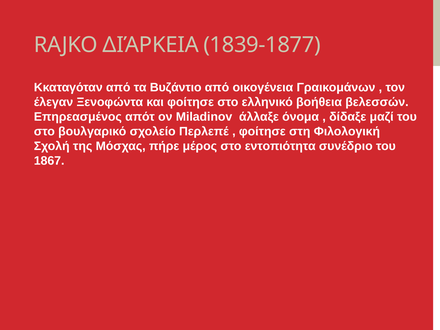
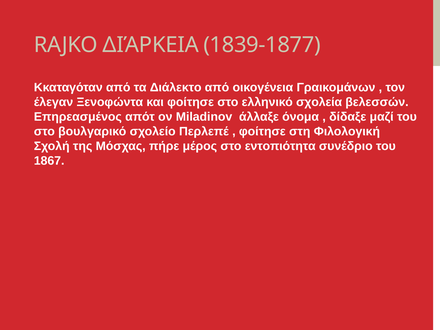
Βυζάντιο: Βυζάντιο -> Διάλεκτο (176, 87)
βοήθεια: βοήθεια -> σχολεία (319, 102)
